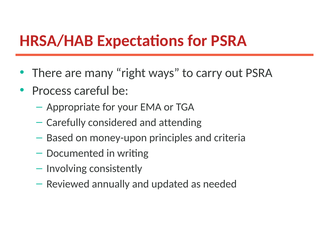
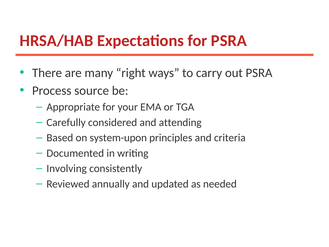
careful: careful -> source (92, 91)
money-upon: money-upon -> system-upon (118, 138)
